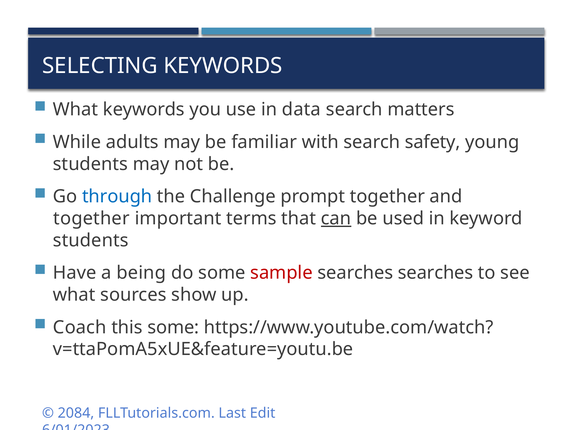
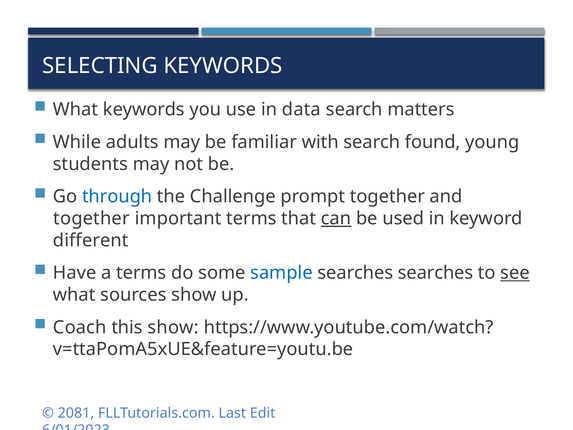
safety: safety -> found (433, 142)
students: students -> different (91, 240)
a being: being -> terms (141, 273)
sample colour: red -> blue (281, 273)
see underline: none -> present (515, 273)
this some: some -> show (173, 327)
2084: 2084 -> 2081 (76, 413)
